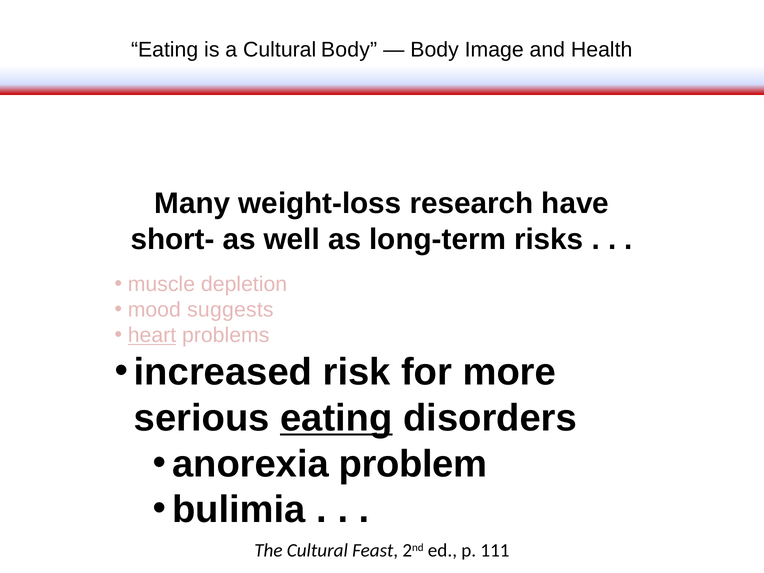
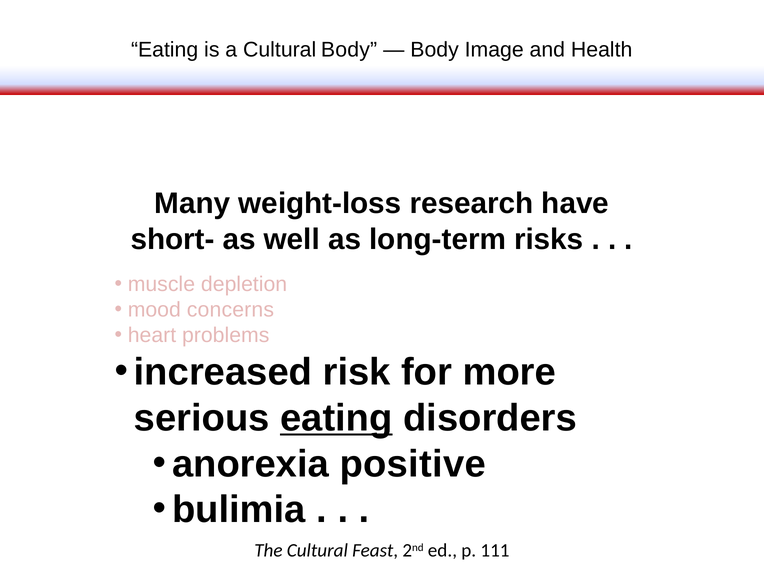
suggests: suggests -> concerns (230, 310)
heart underline: present -> none (152, 335)
problem: problem -> positive (413, 464)
